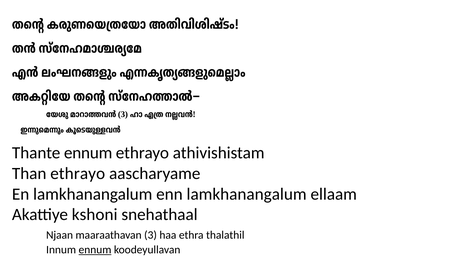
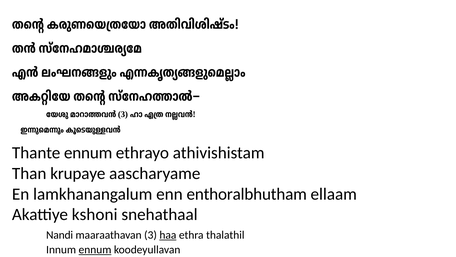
Than ethrayo: ethrayo -> krupaye (78, 173)
enn lamkhanangalum: lamkhanangalum -> enthoralbhutham (247, 194)
Njaan: Njaan -> Nandi (60, 235)
haa underline: none -> present (168, 235)
